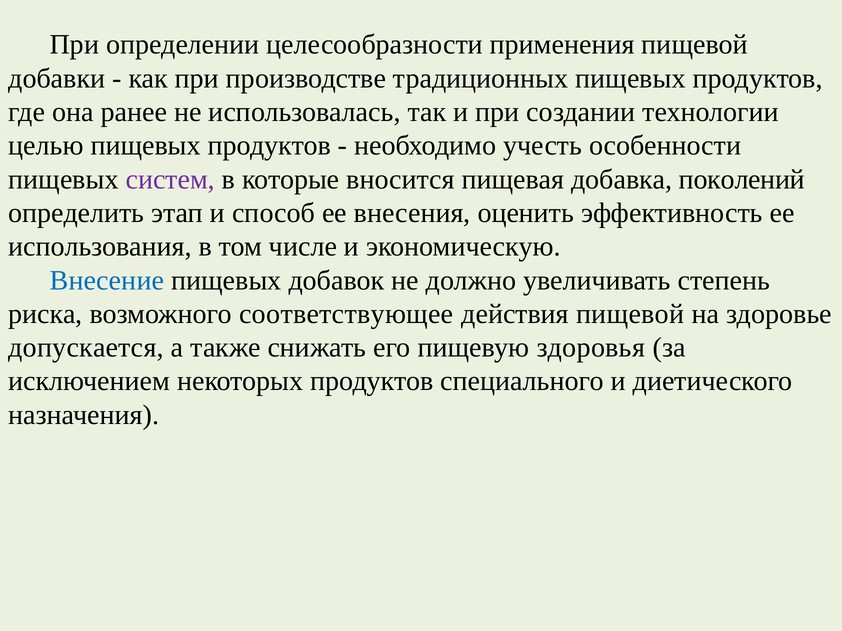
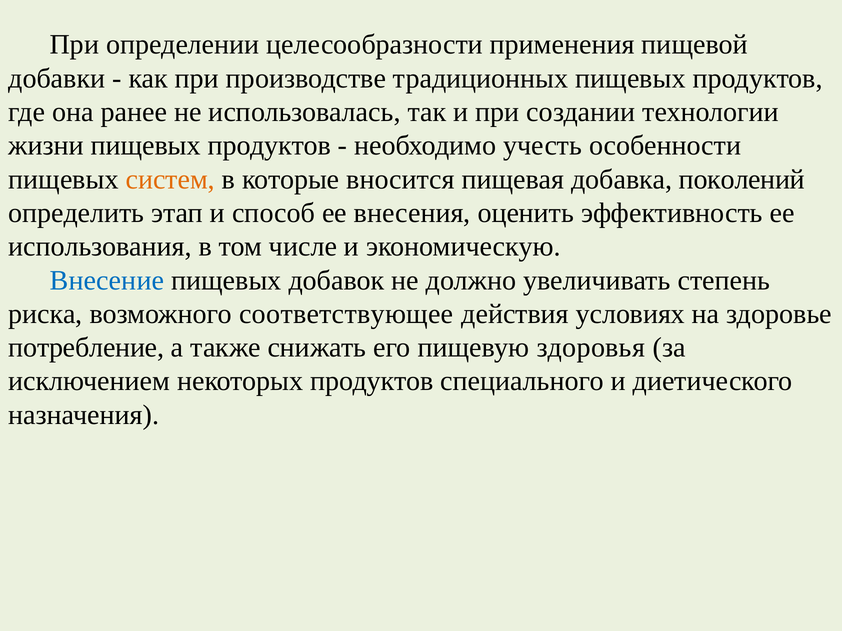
целью: целью -> жизни (46, 146)
систем colour: purple -> orange (170, 179)
действия пищевой: пищевой -> условиях (630, 314)
допускается: допускается -> потребление (86, 348)
